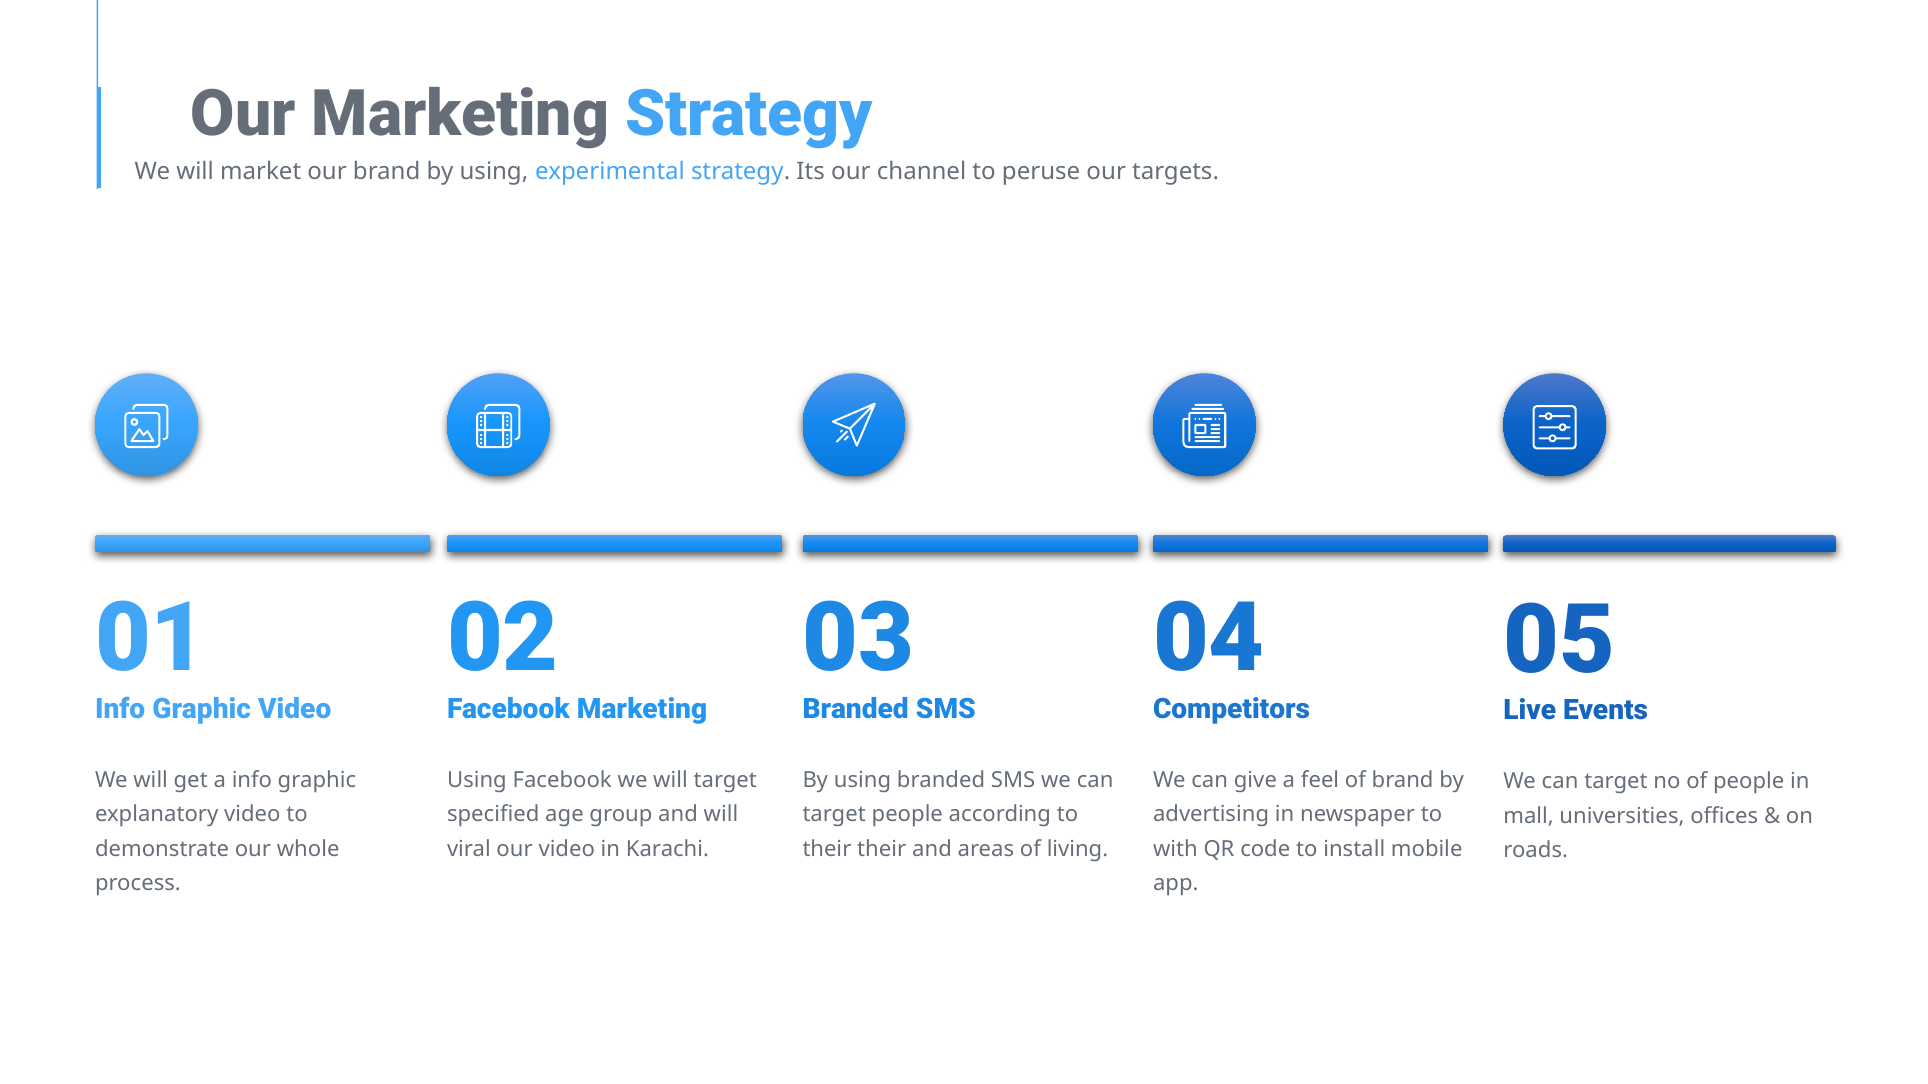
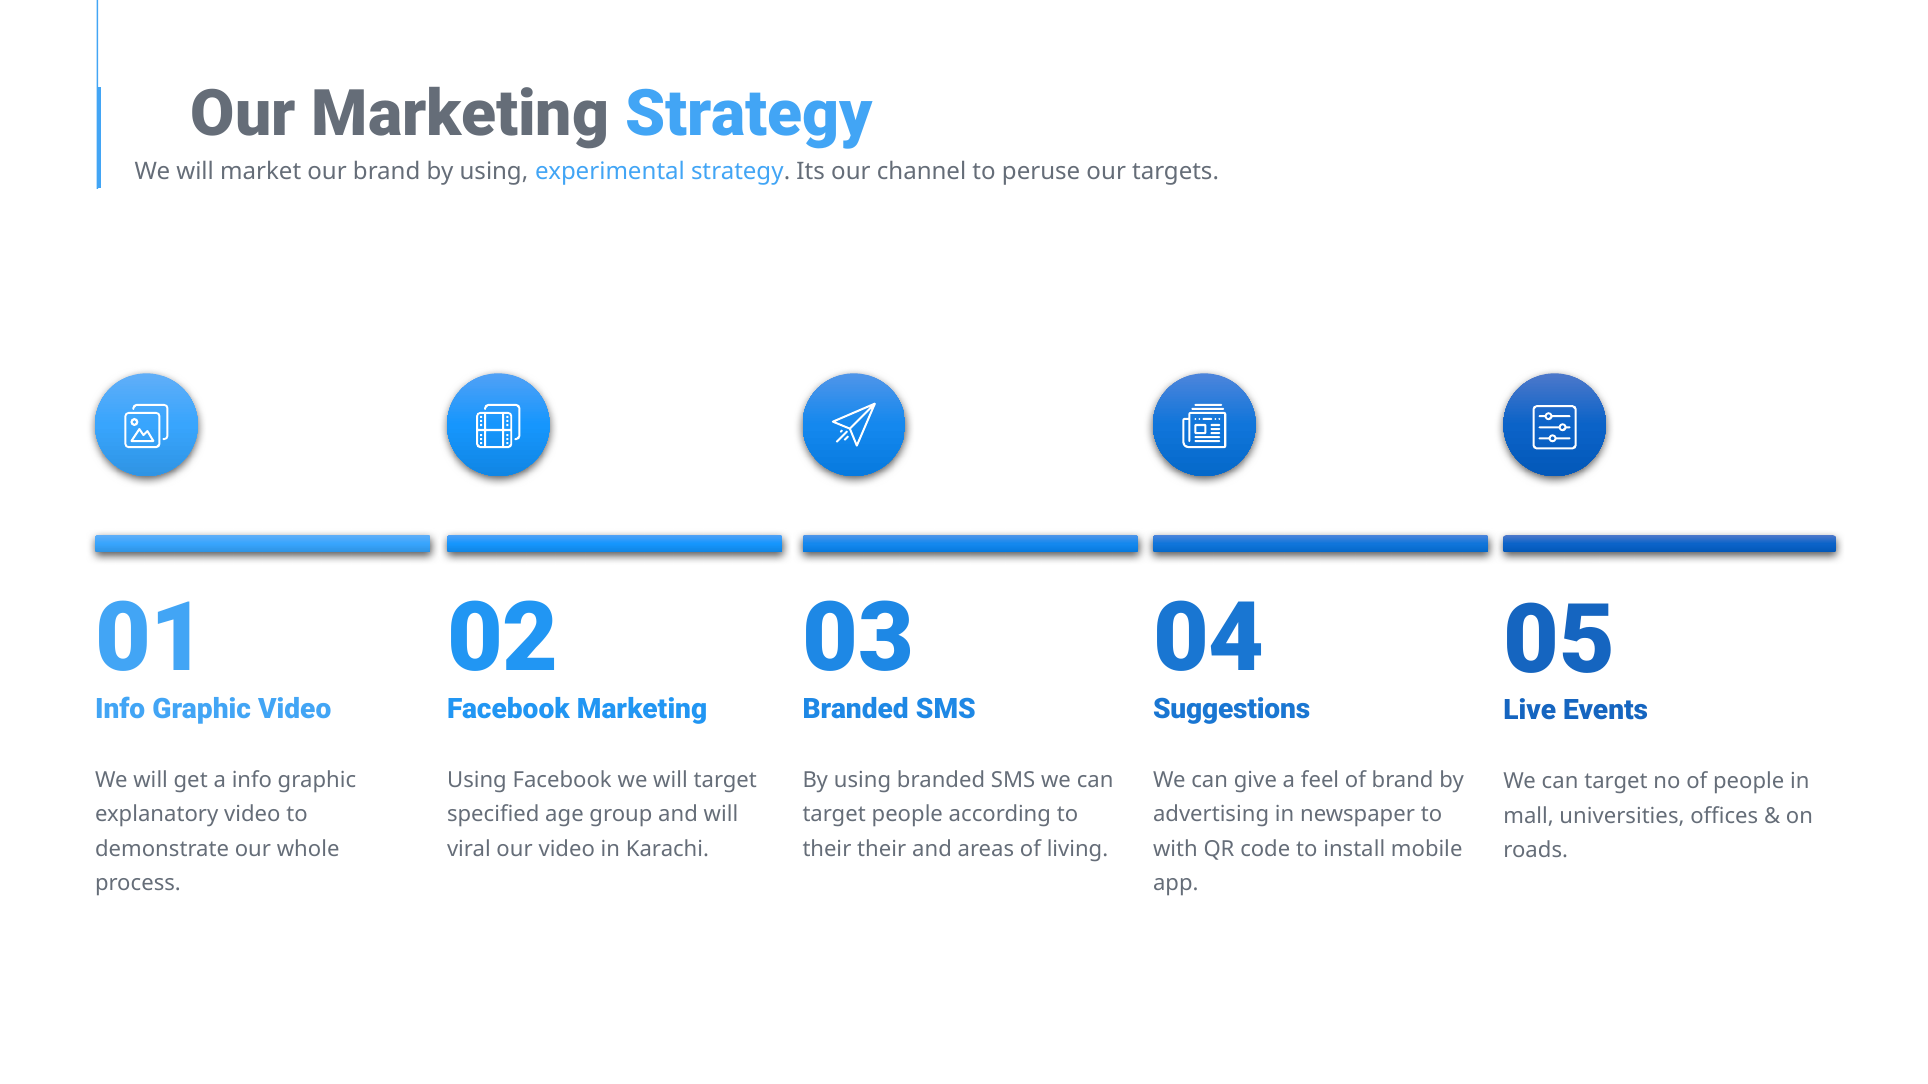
Competitors: Competitors -> Suggestions (1232, 709)
